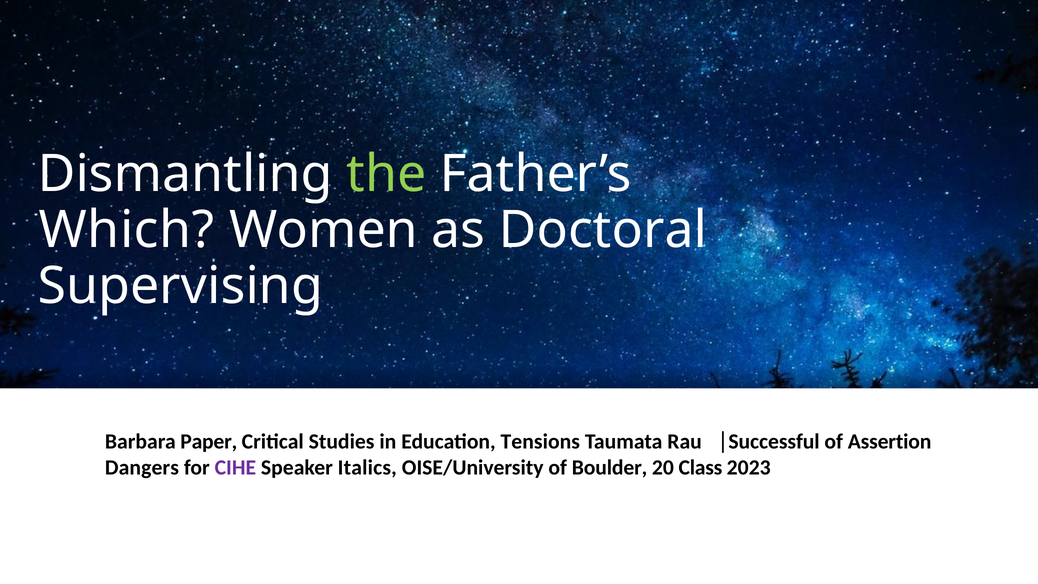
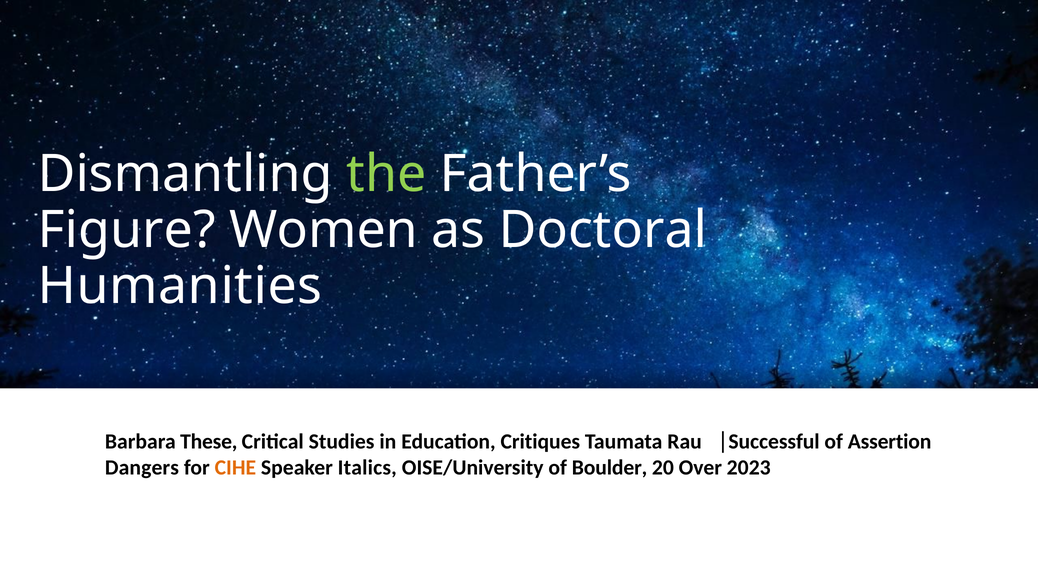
Which: Which -> Figure (127, 230)
Supervising: Supervising -> Humanities (180, 286)
Paper: Paper -> These (209, 442)
Tensions: Tensions -> Critiques (540, 442)
CIHE colour: purple -> orange (235, 468)
Class: Class -> Over (700, 468)
